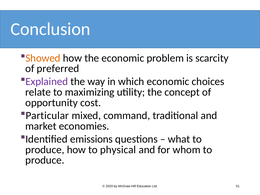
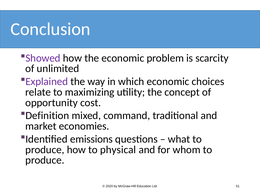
Showed colour: orange -> purple (43, 58)
preferred: preferred -> unlimited (58, 69)
Particular: Particular -> Definition (47, 116)
